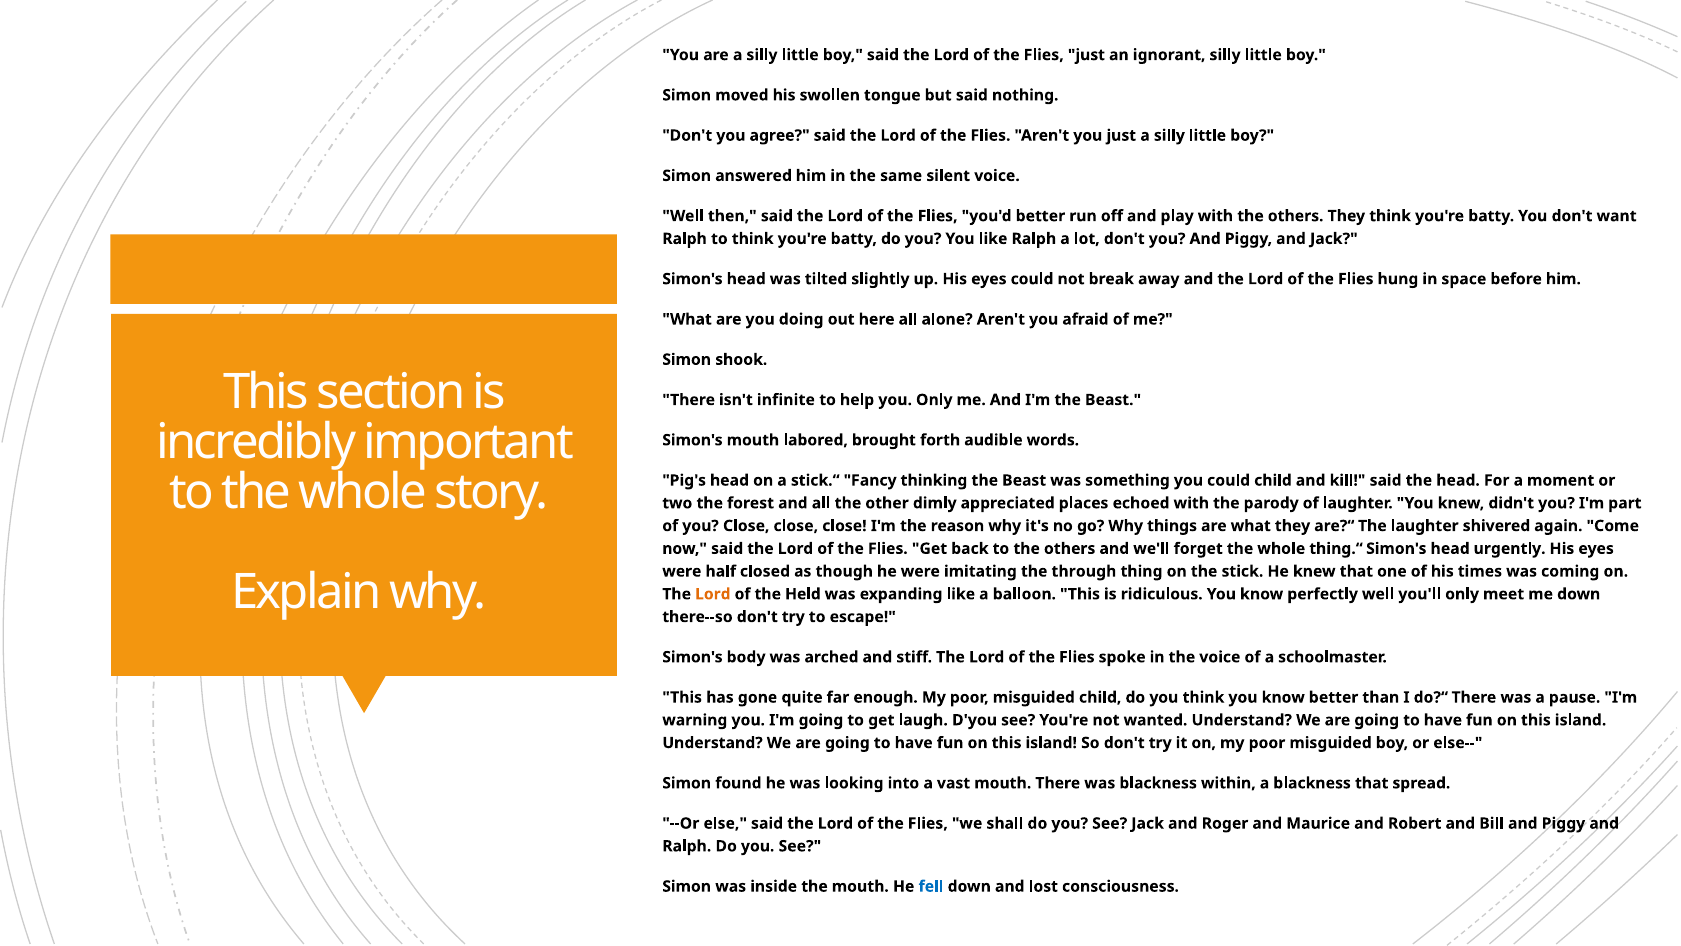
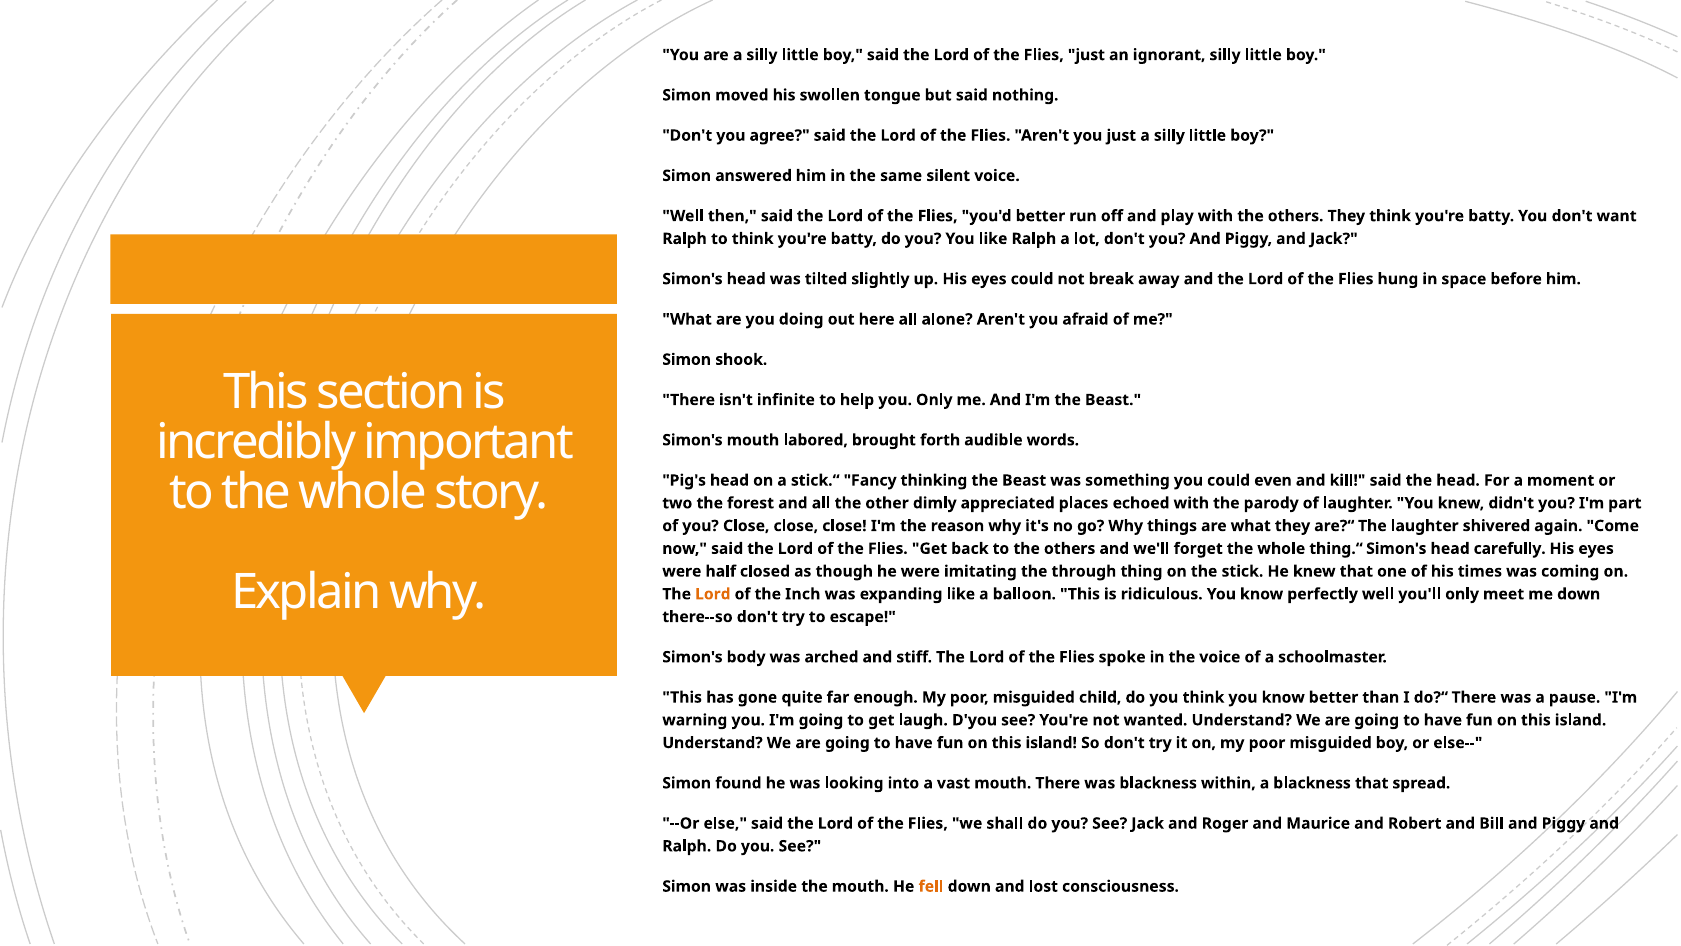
could child: child -> even (1273, 480)
urgently: urgently -> carefully (1510, 548)
Held: Held -> Inch (803, 594)
fell colour: blue -> orange (931, 886)
